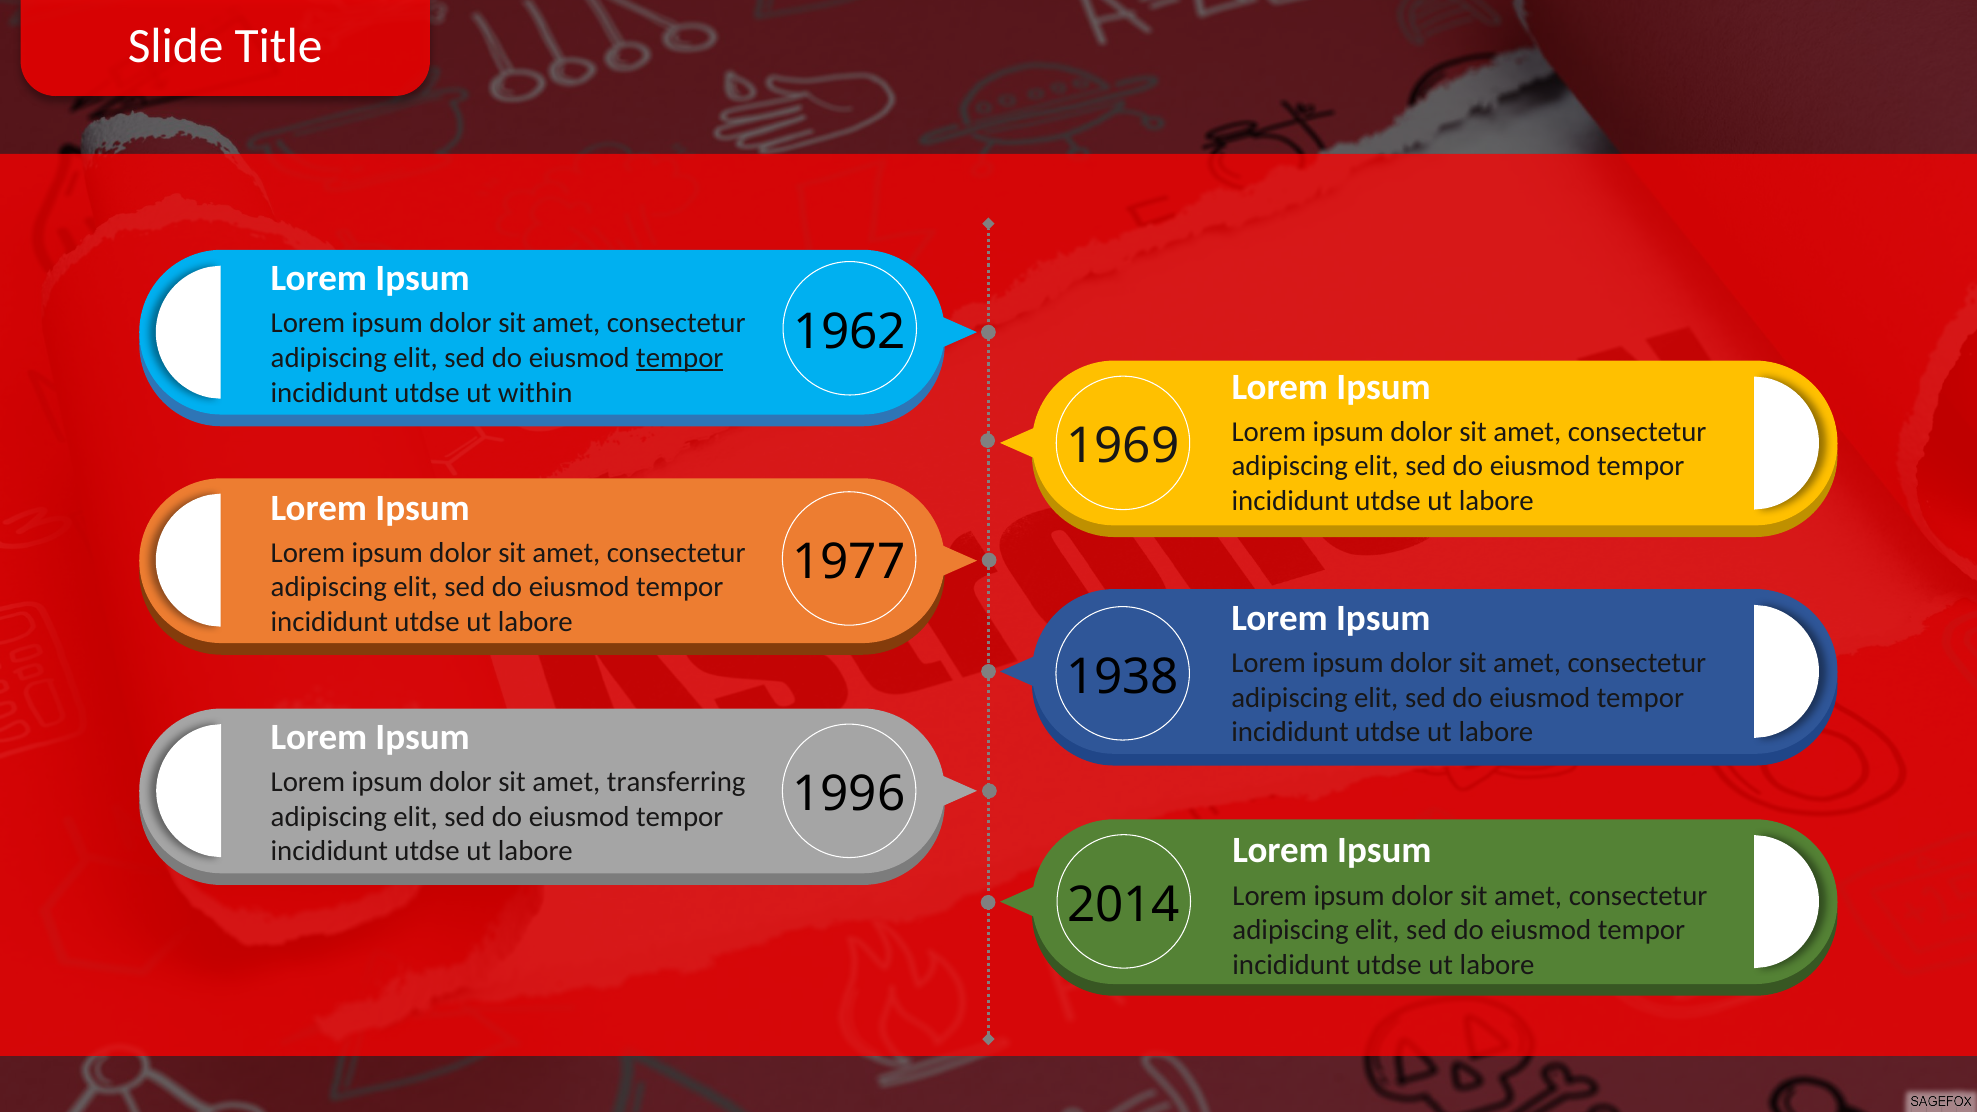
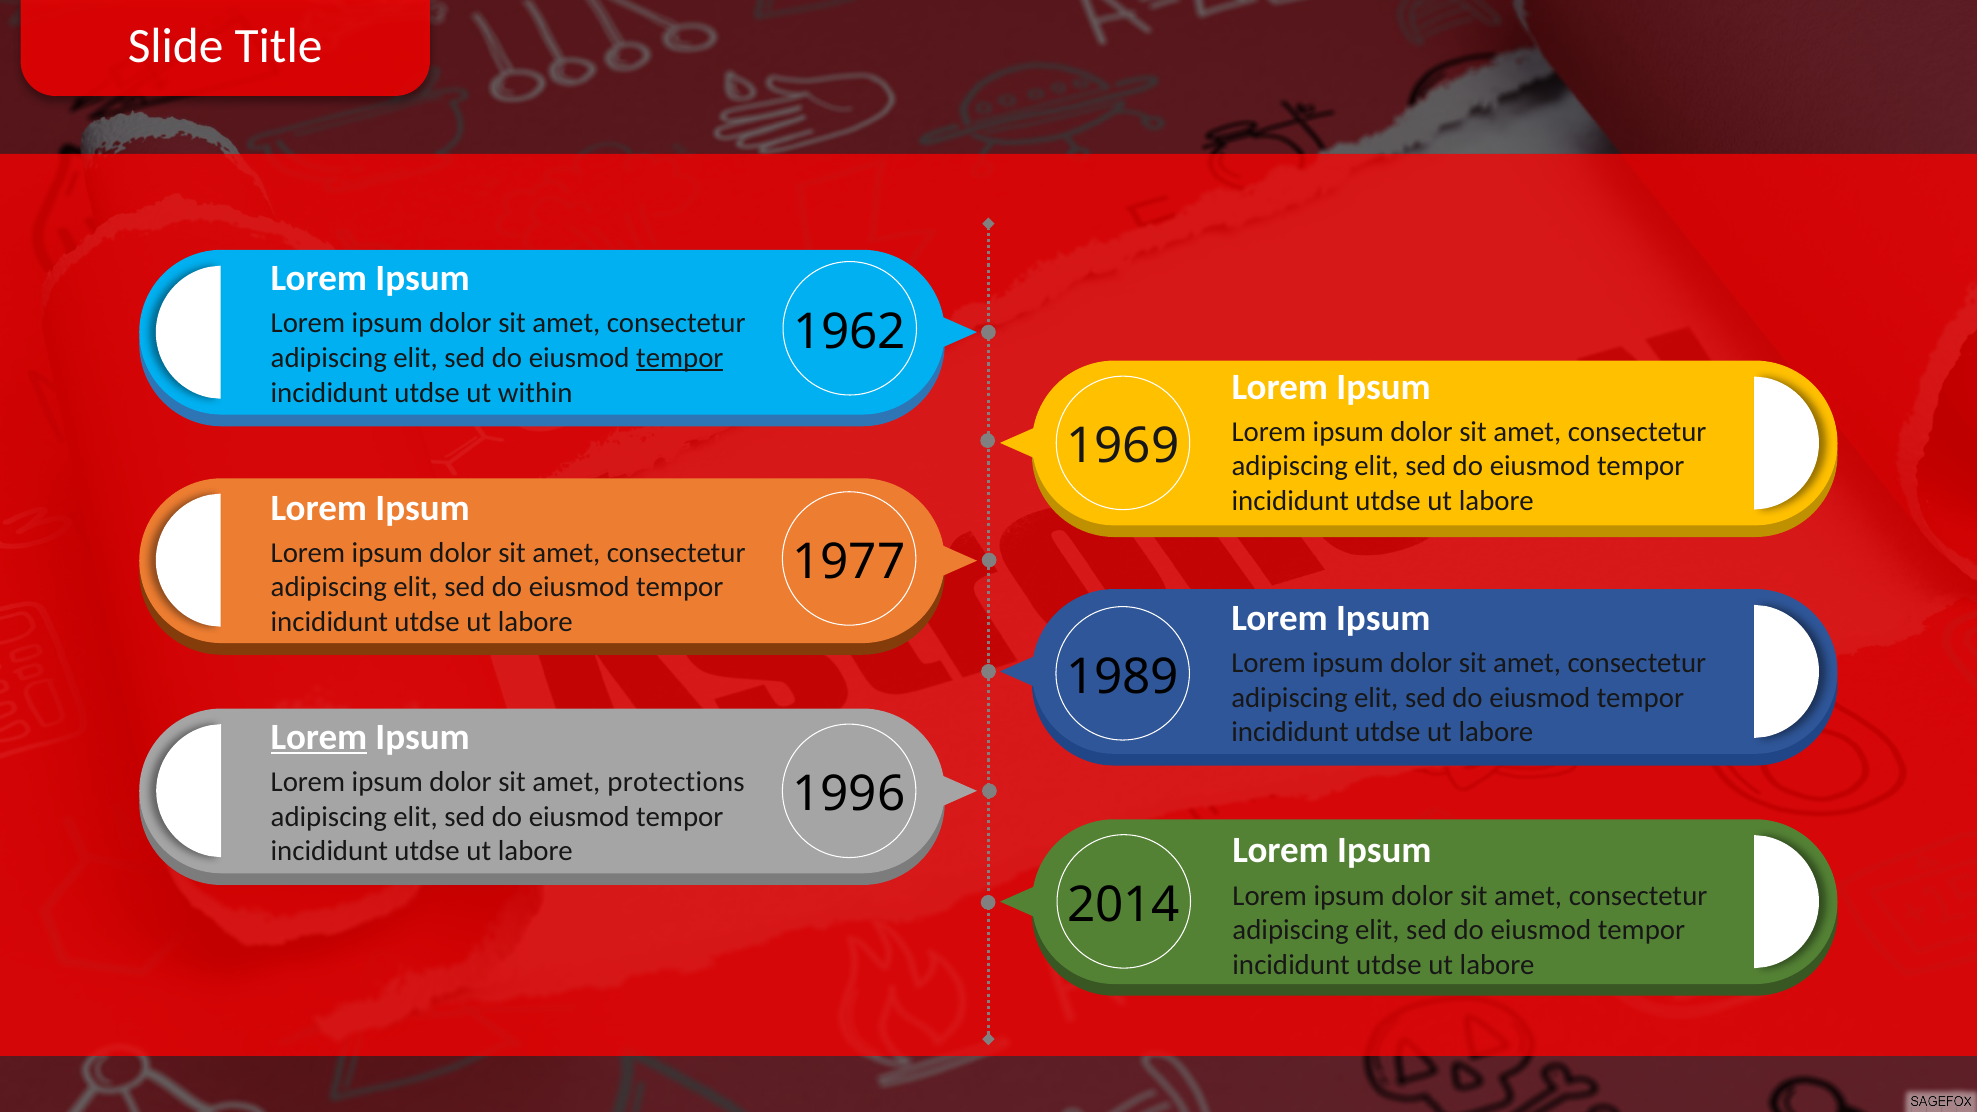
1938: 1938 -> 1989 (1123, 677)
Lorem underline: none -> present (319, 737)
transferring: transferring -> protections (676, 782)
